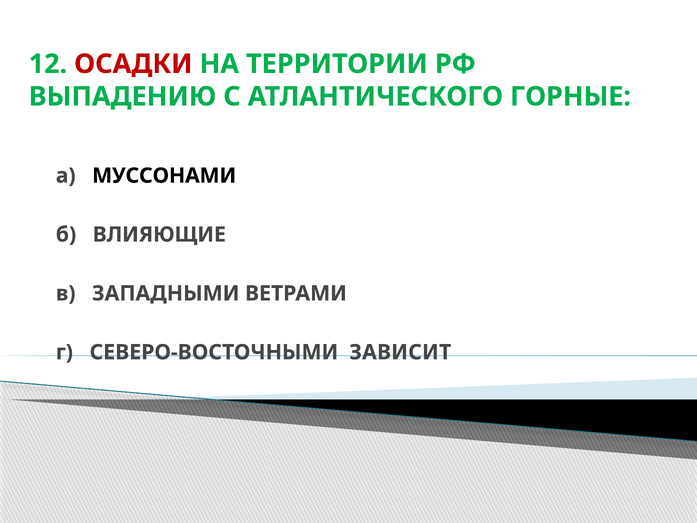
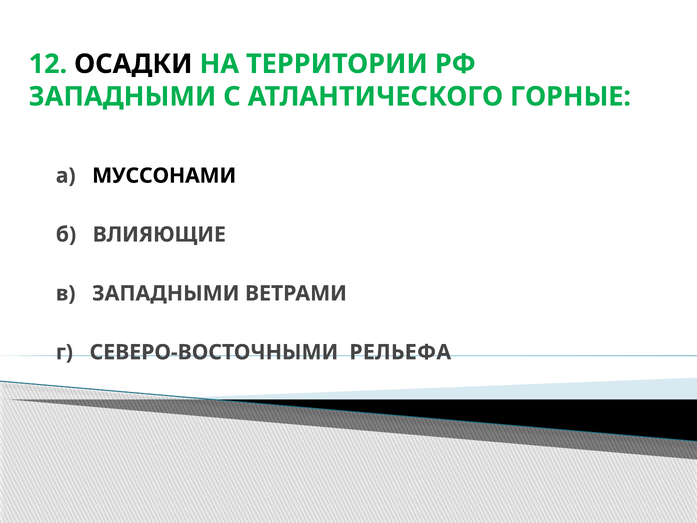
ОСАДКИ colour: red -> black (133, 64)
ВЫПАДЕНИЮ: ВЫПАДЕНИЮ -> ЗАПАДНЫМИ (122, 97)
ЗАВИСИТ: ЗАВИСИТ -> РЕЛЬЕФА (400, 352)
